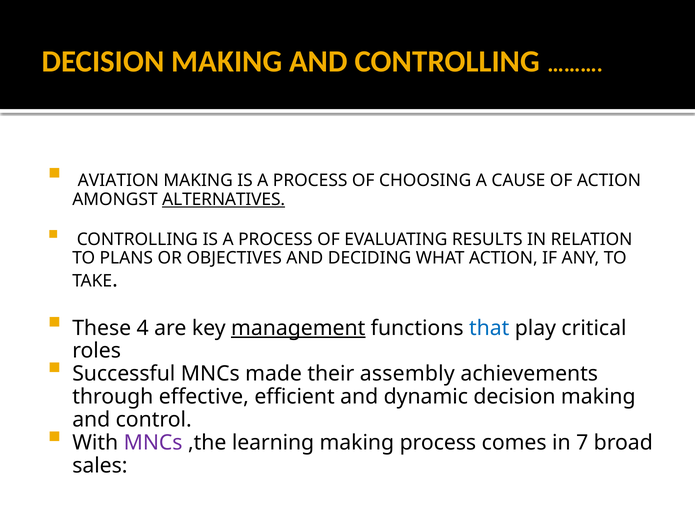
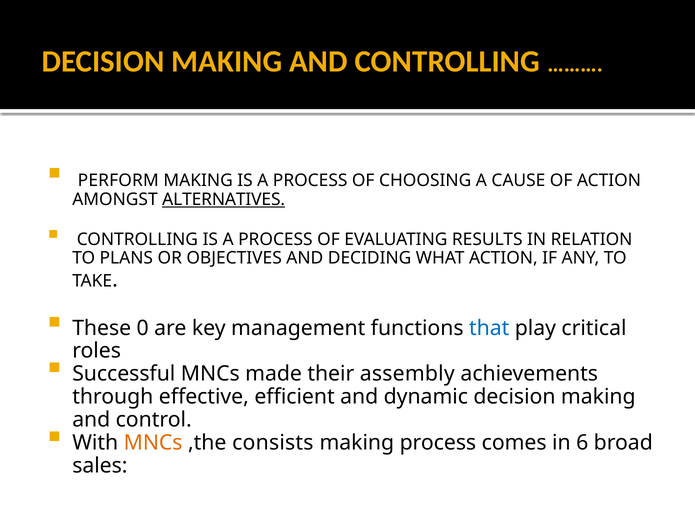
AVIATION: AVIATION -> PERFORM (118, 180)
4: 4 -> 0 (143, 328)
management underline: present -> none (298, 328)
MNCs colour: purple -> orange (153, 442)
learning: learning -> consists (273, 442)
7: 7 -> 6 (582, 442)
